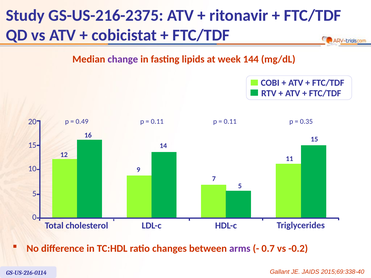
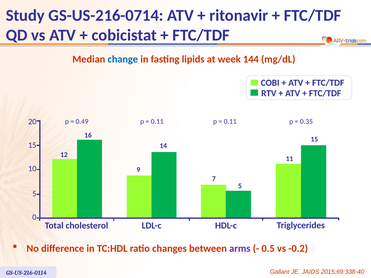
GS-US-216-2375: GS-US-216-2375 -> GS-US-216-0714 (106, 15)
change colour: purple -> blue (123, 59)
0.7: 0.7 -> 0.5 (268, 249)
